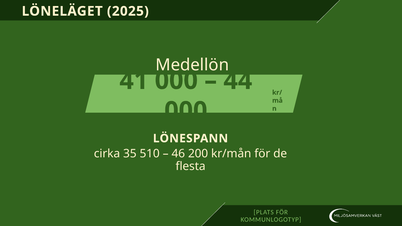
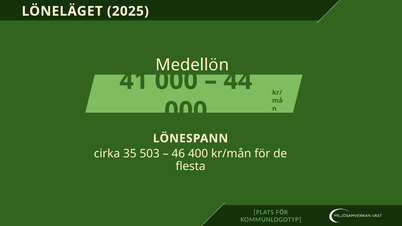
510: 510 -> 503 (150, 154)
200: 200 -> 400 (198, 154)
